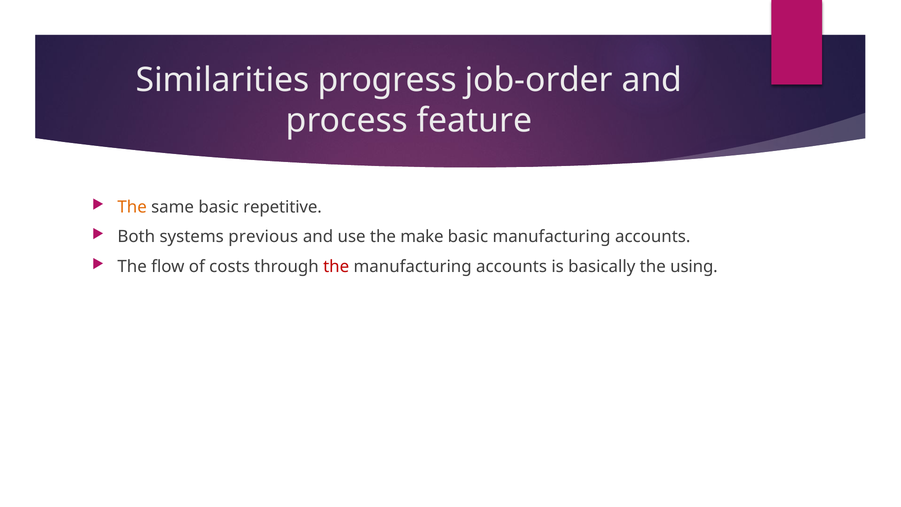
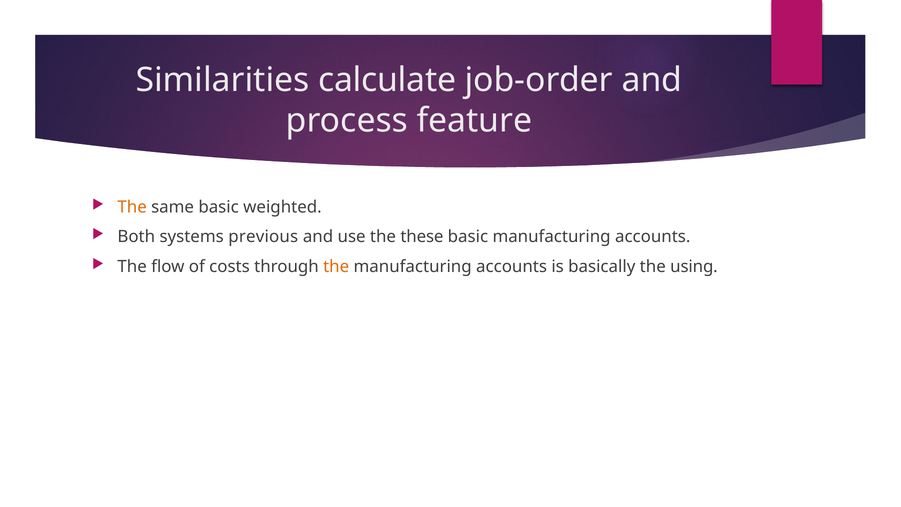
progress: progress -> calculate (387, 80)
repetitive: repetitive -> weighted (282, 207)
make: make -> these (422, 237)
the colour: red -> orange (336, 266)
